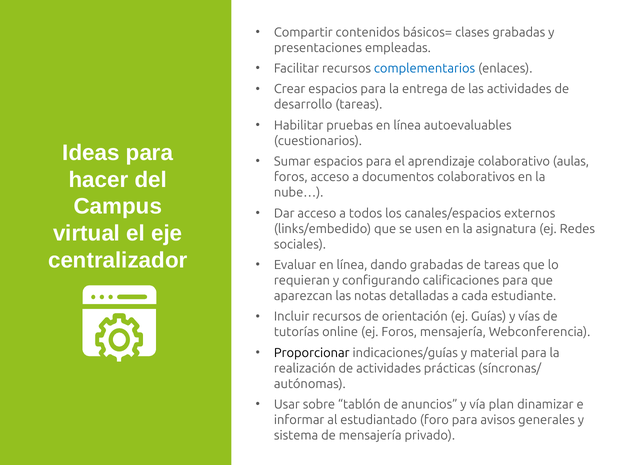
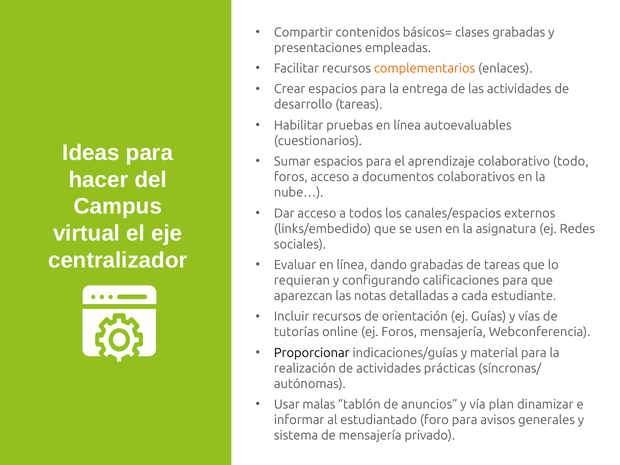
complementarios colour: blue -> orange (425, 69)
aulas: aulas -> todo (571, 162)
sobre: sobre -> malas (319, 404)
